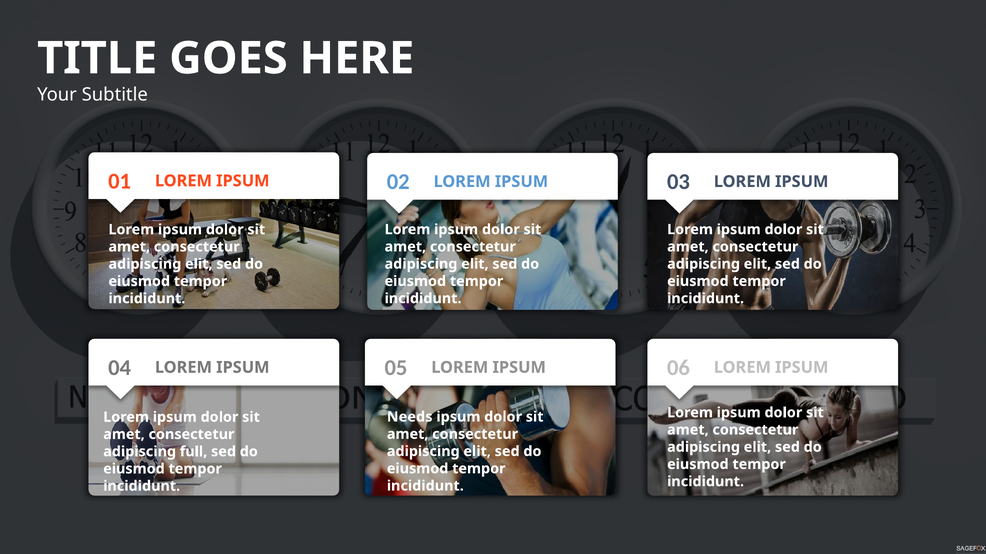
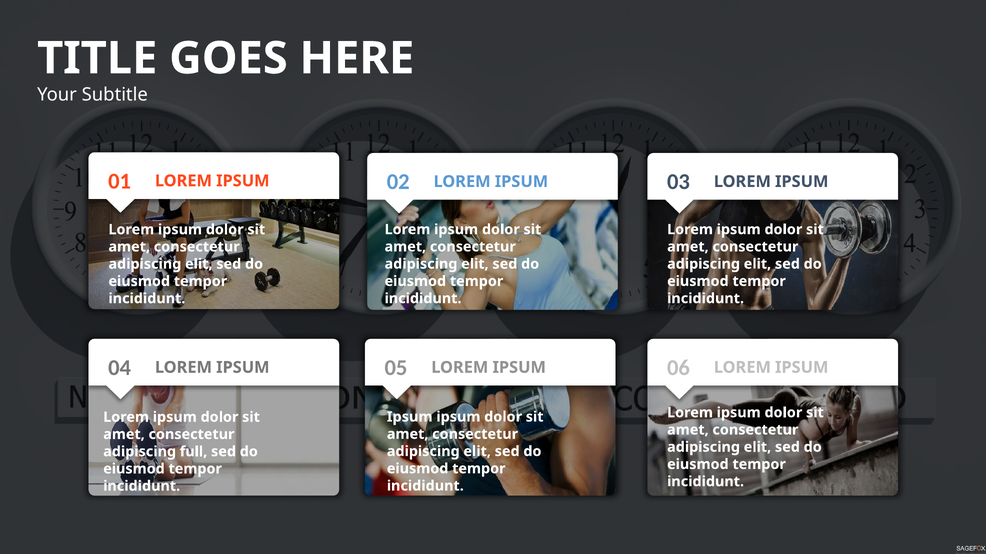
Needs: Needs -> Ipsum (410, 417)
